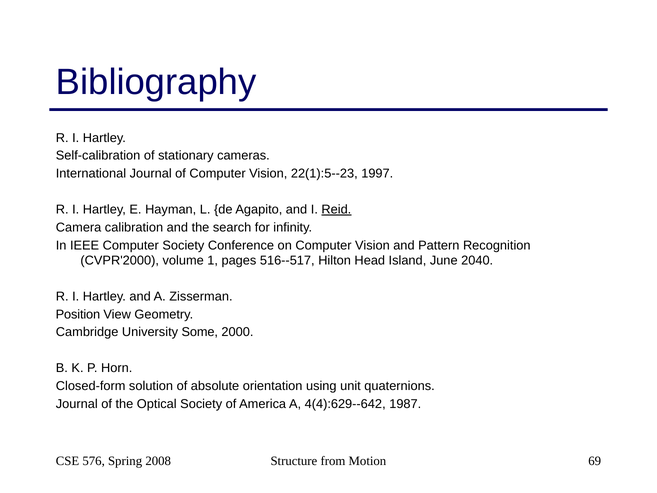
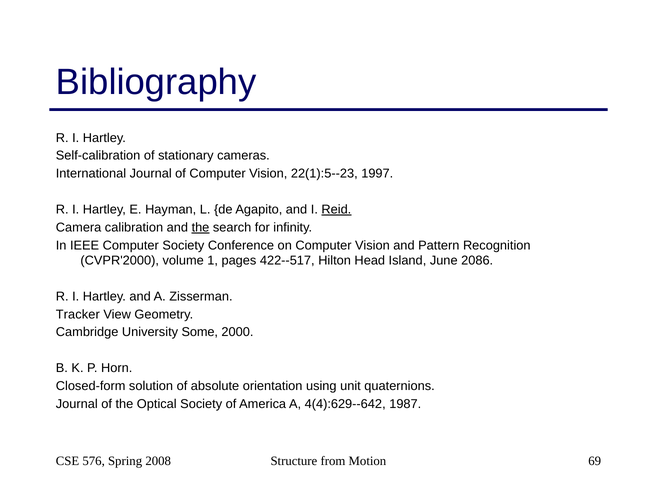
the underline: none -> present (200, 227)
516--517: 516--517 -> 422--517 (287, 260)
2040: 2040 -> 2086 (477, 260)
Position: Position -> Tracker (78, 314)
